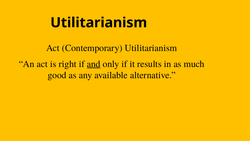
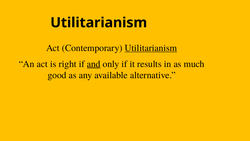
Utilitarianism underline: none -> present (151, 48)
